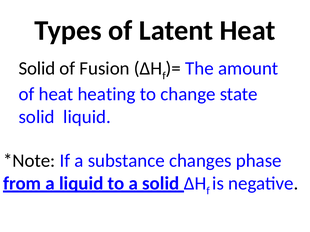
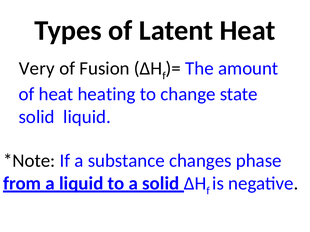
Solid: Solid -> Very (37, 69)
